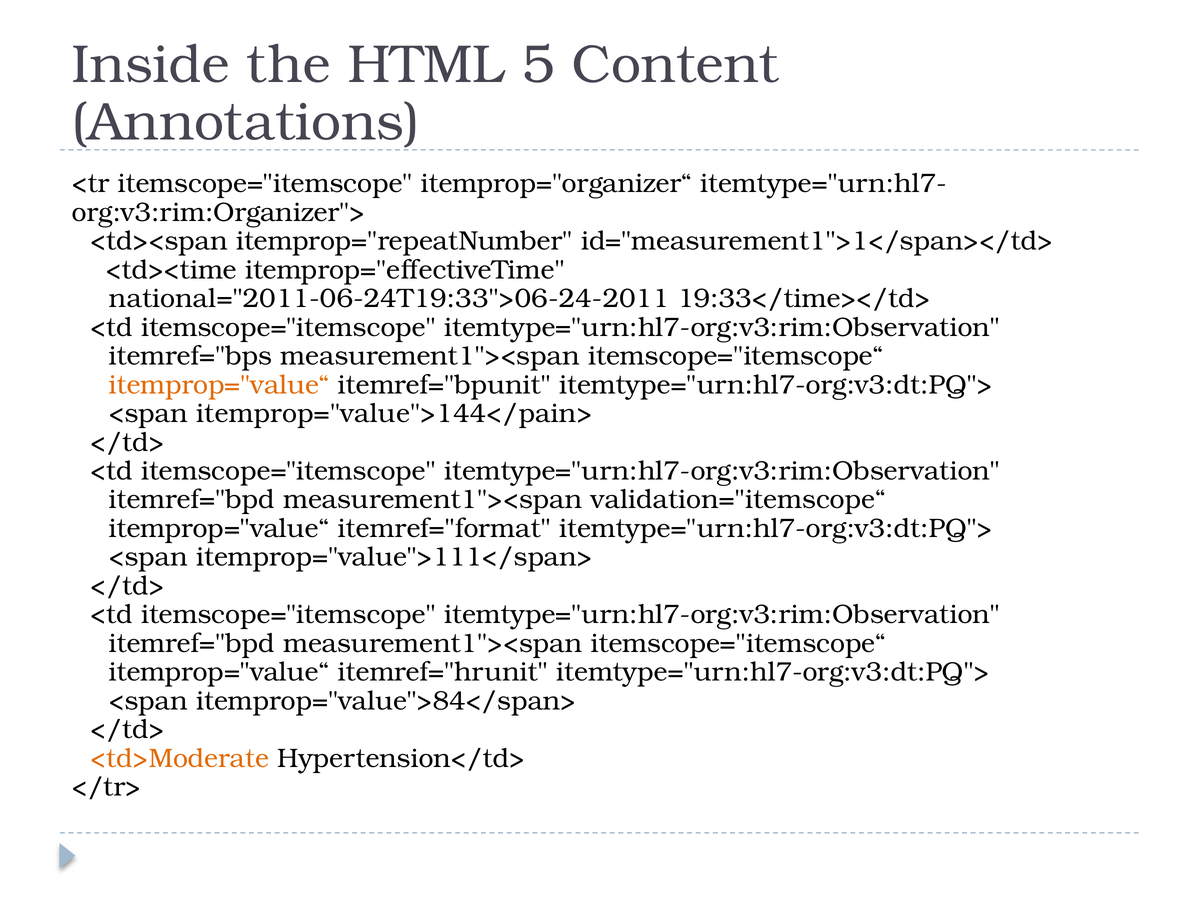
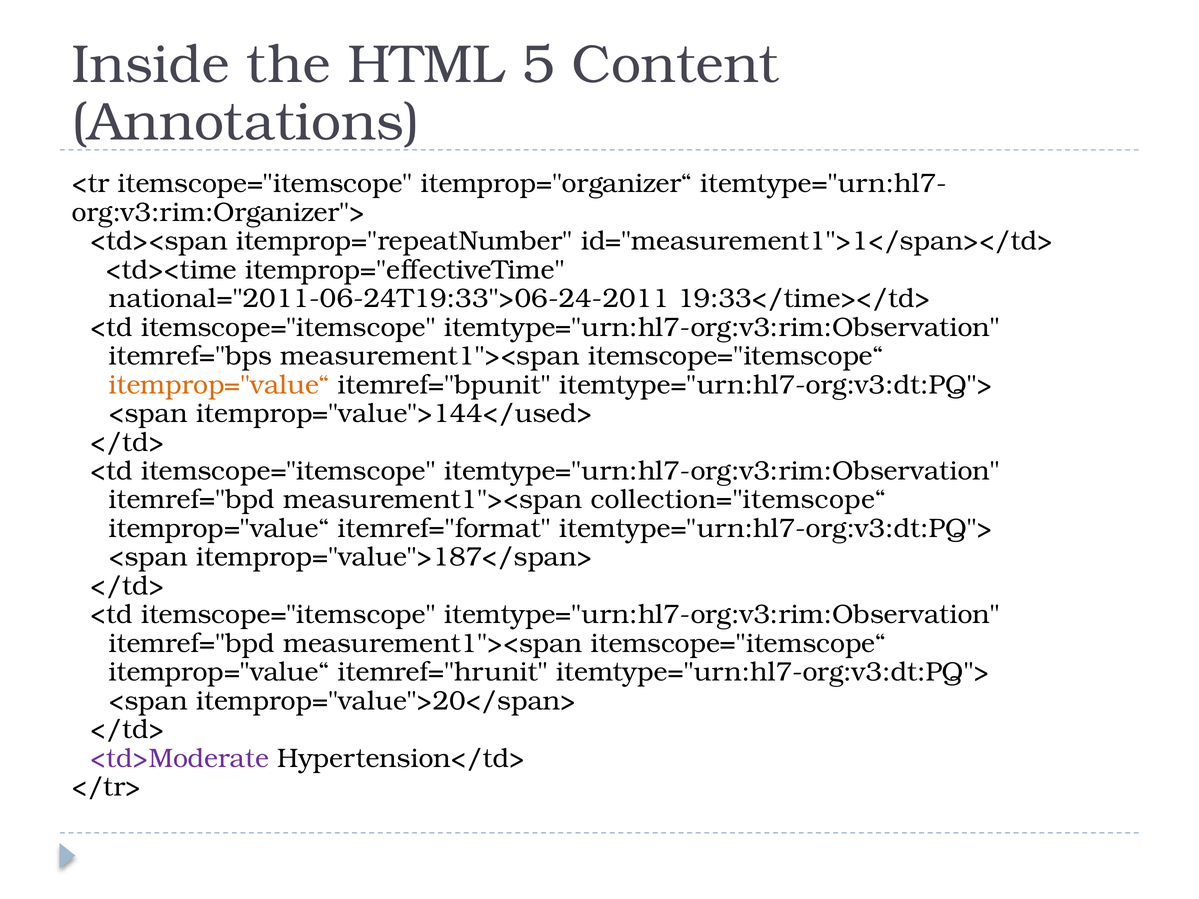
itemprop="value">144</pain>: itemprop="value">144</pain> -> itemprop="value">144</used> (394, 414)
validation="itemscope“: validation="itemscope“ -> collection="itemscope“ (738, 500)
itemprop="value">111</span>: itemprop="value">111</span> -> itemprop="value">187</span> (395, 557)
itemprop="value">84</span>: itemprop="value">84</span> -> itemprop="value">20</span> (386, 701)
<td>Moderate colour: orange -> purple (180, 759)
